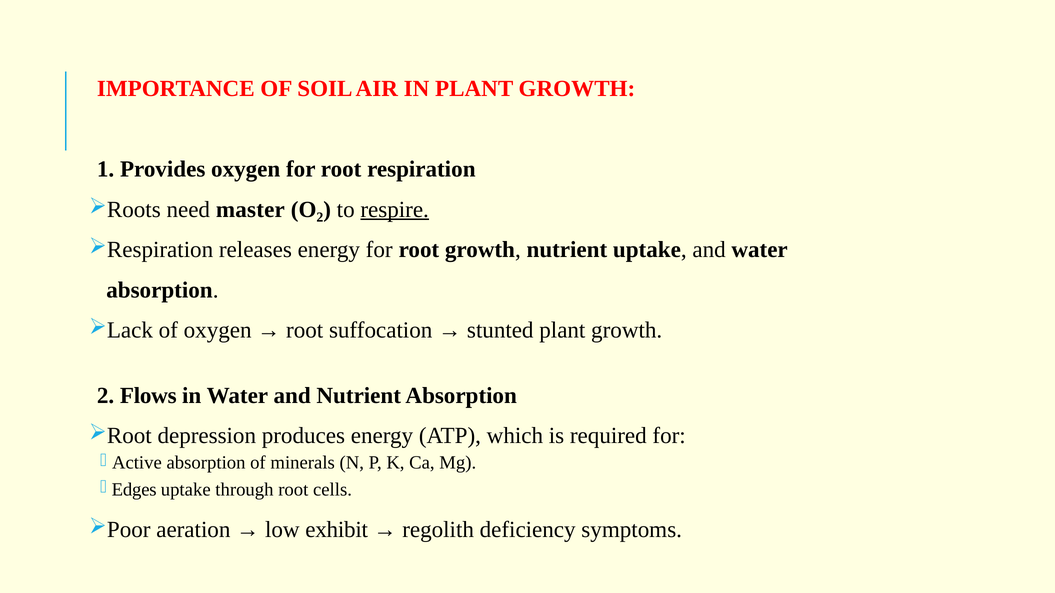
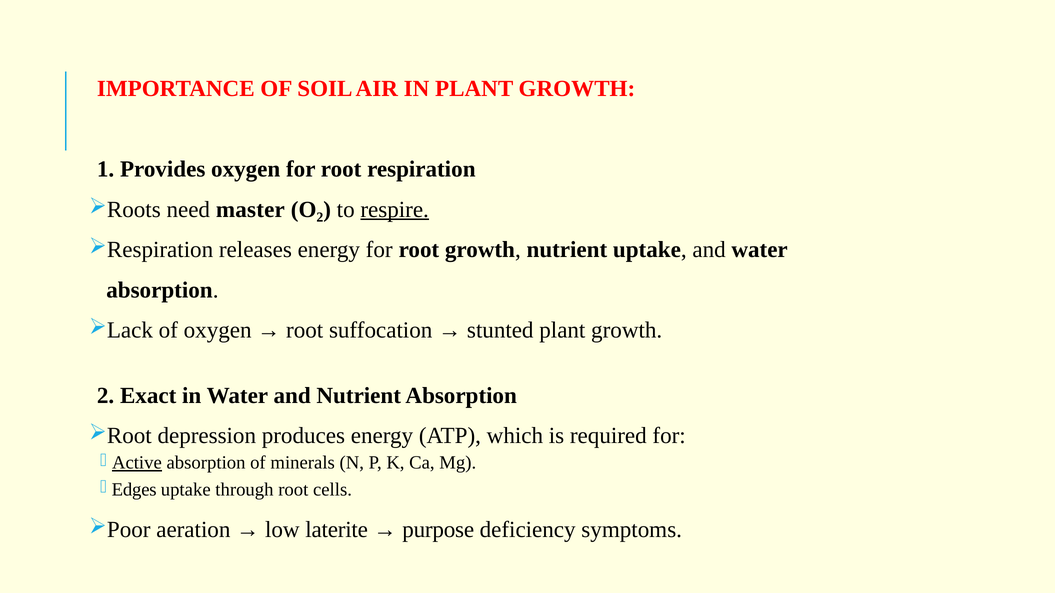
Flows: Flows -> Exact (148, 396)
Active underline: none -> present (137, 463)
exhibit: exhibit -> laterite (337, 530)
regolith: regolith -> purpose (438, 530)
